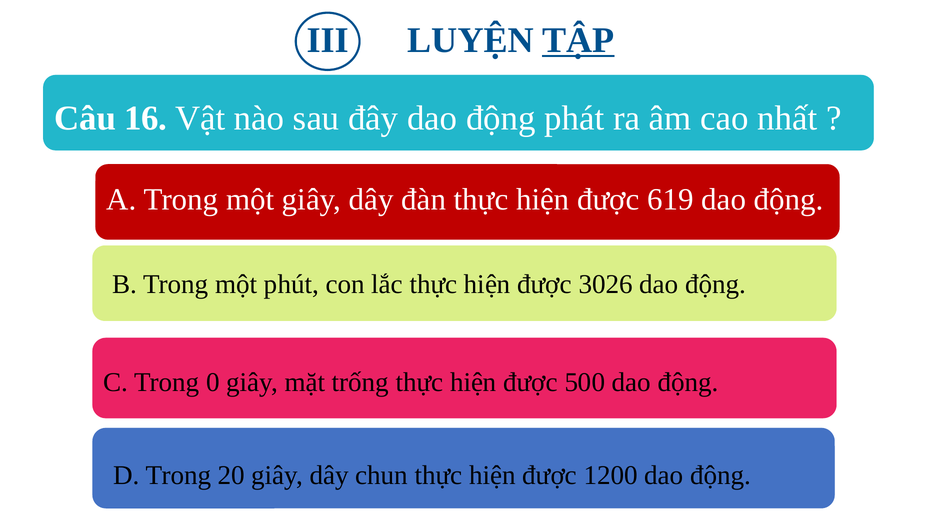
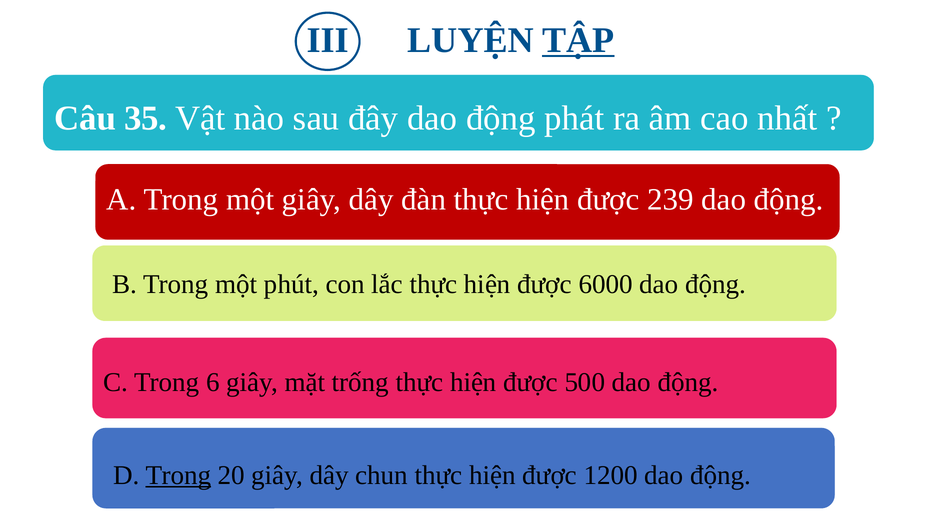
16: 16 -> 35 (146, 118)
619: 619 -> 239 (671, 200)
3026: 3026 -> 6000 (606, 285)
0: 0 -> 6 (213, 383)
Trong underline: none -> present (178, 476)
